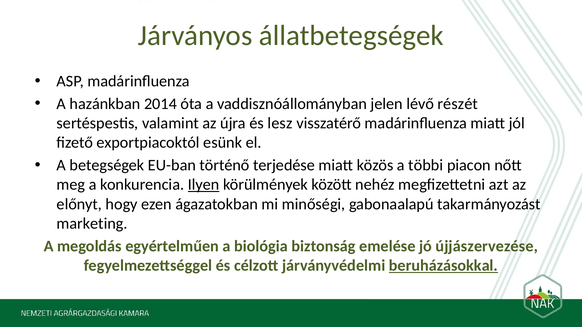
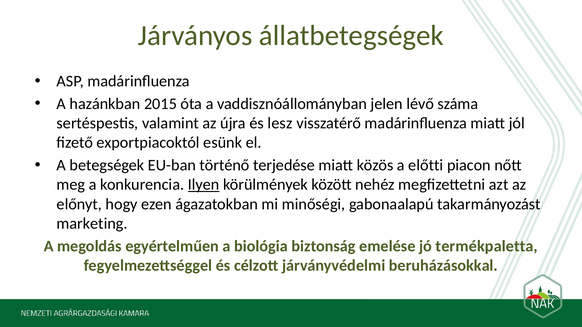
2014: 2014 -> 2015 (160, 104)
részét: részét -> száma (458, 104)
többi: többi -> előtti (426, 165)
újjászervezése: újjászervezése -> termékpaletta (487, 246)
beruházásokkal underline: present -> none (443, 266)
